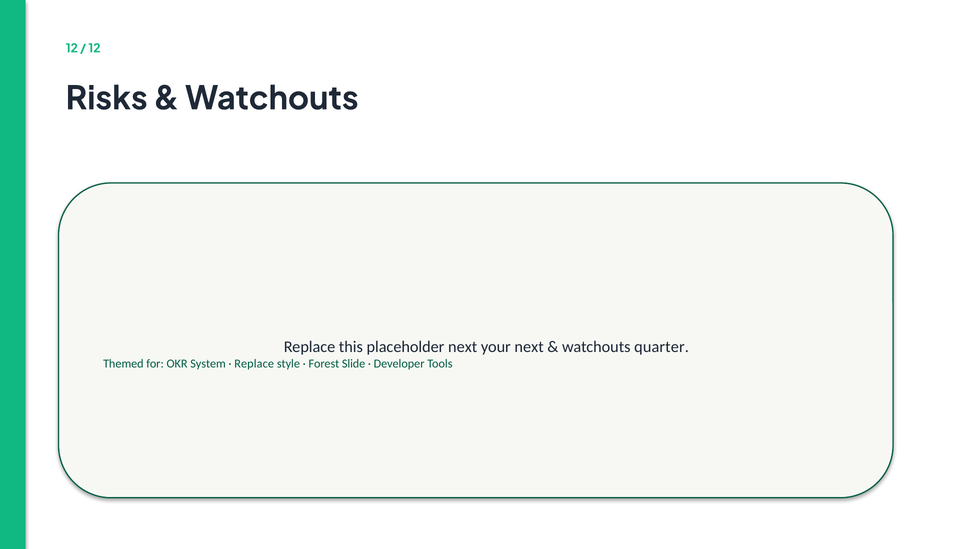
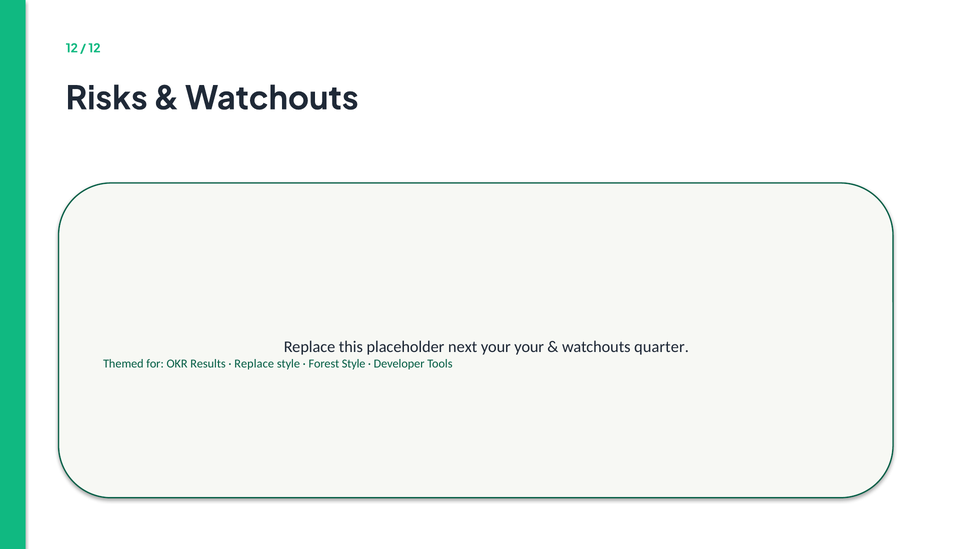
your next: next -> your (529, 347)
System: System -> Results (208, 364)
Forest Slide: Slide -> Style (354, 364)
